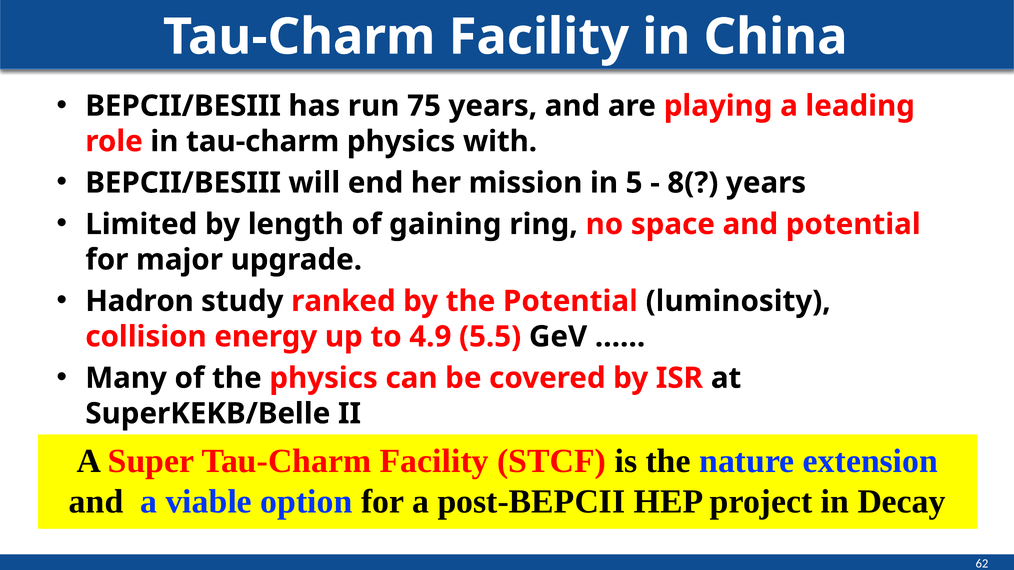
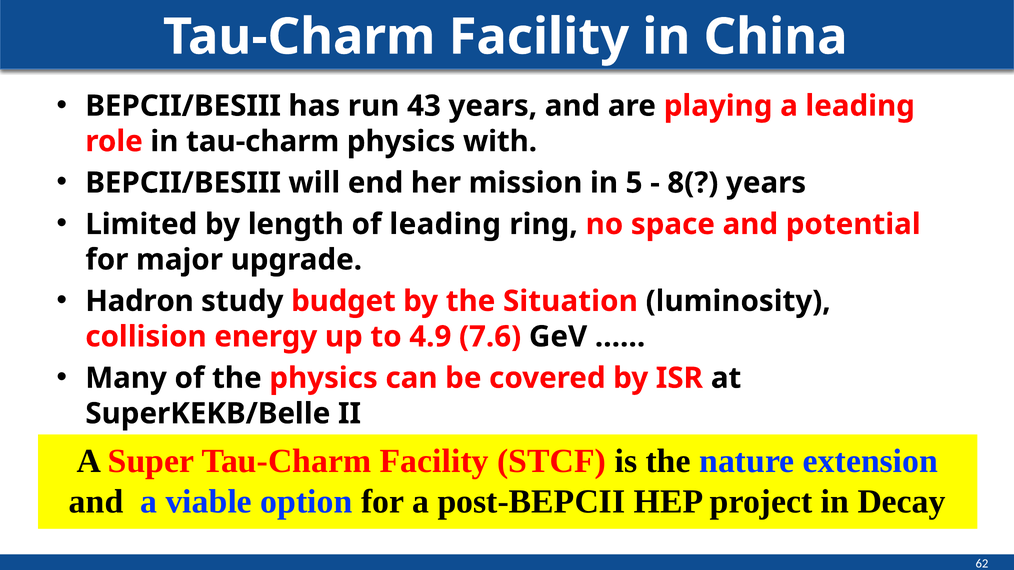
75: 75 -> 43 (424, 106)
of gaining: gaining -> leading (445, 224)
ranked: ranked -> budget (343, 301)
the Potential: Potential -> Situation (570, 301)
5.5: 5.5 -> 7.6 (490, 337)
